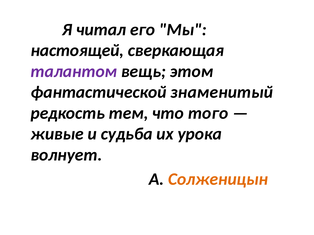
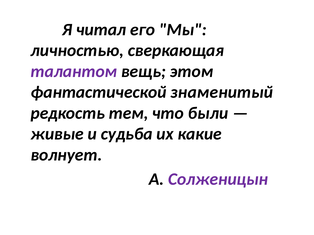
настоящей: настоящей -> личностью (77, 51)
того: того -> были (208, 113)
урока: урока -> какие (200, 134)
Солженицын colour: orange -> purple (218, 180)
